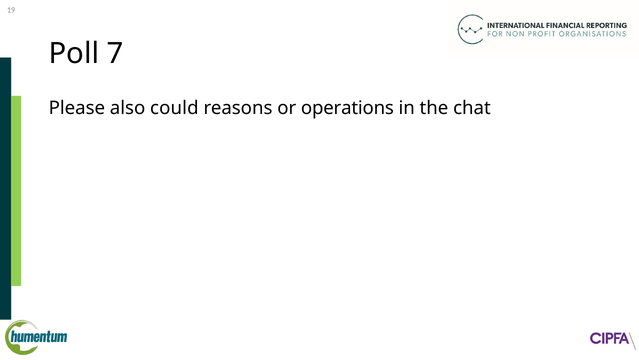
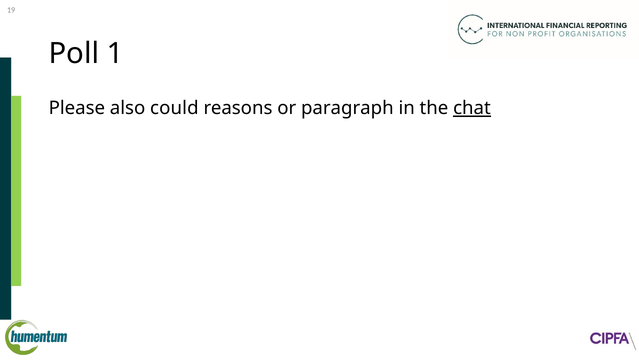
7: 7 -> 1 (115, 54)
operations: operations -> paragraph (347, 108)
chat underline: none -> present (472, 108)
